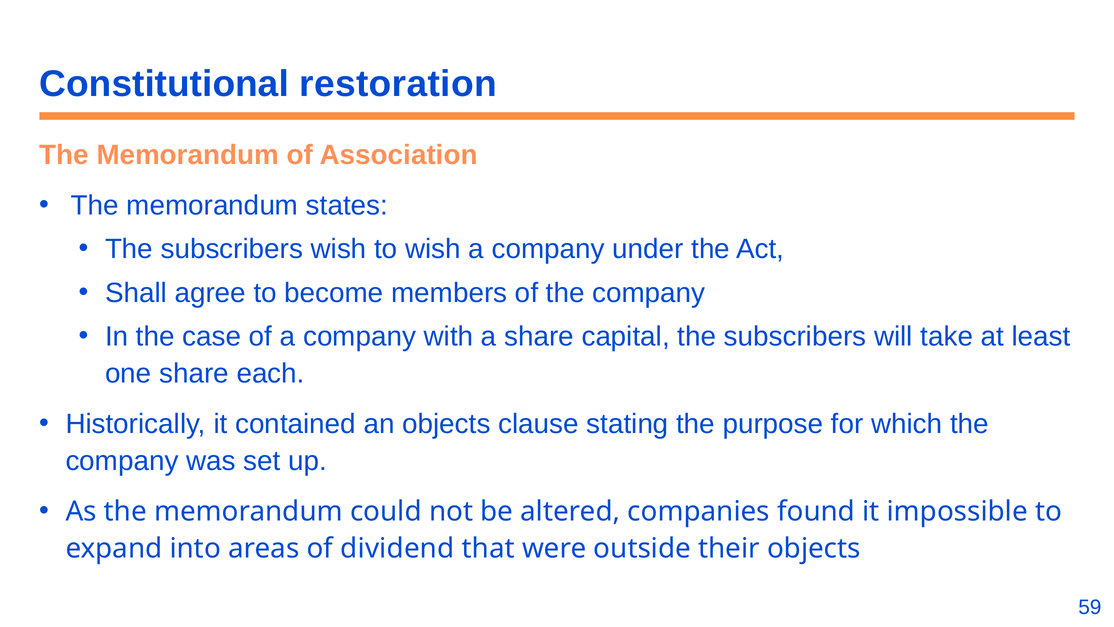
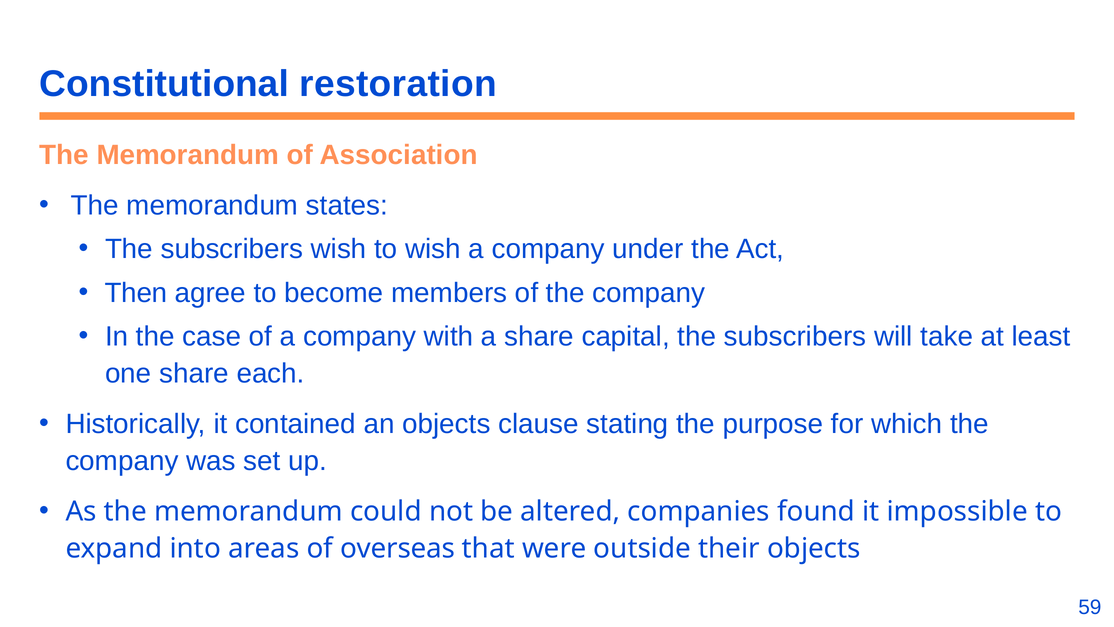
Shall: Shall -> Then (136, 293)
dividend: dividend -> overseas (398, 548)
